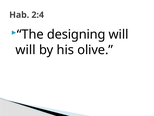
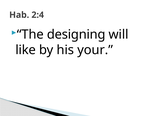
will: will -> like (26, 50)
olive: olive -> your (95, 50)
